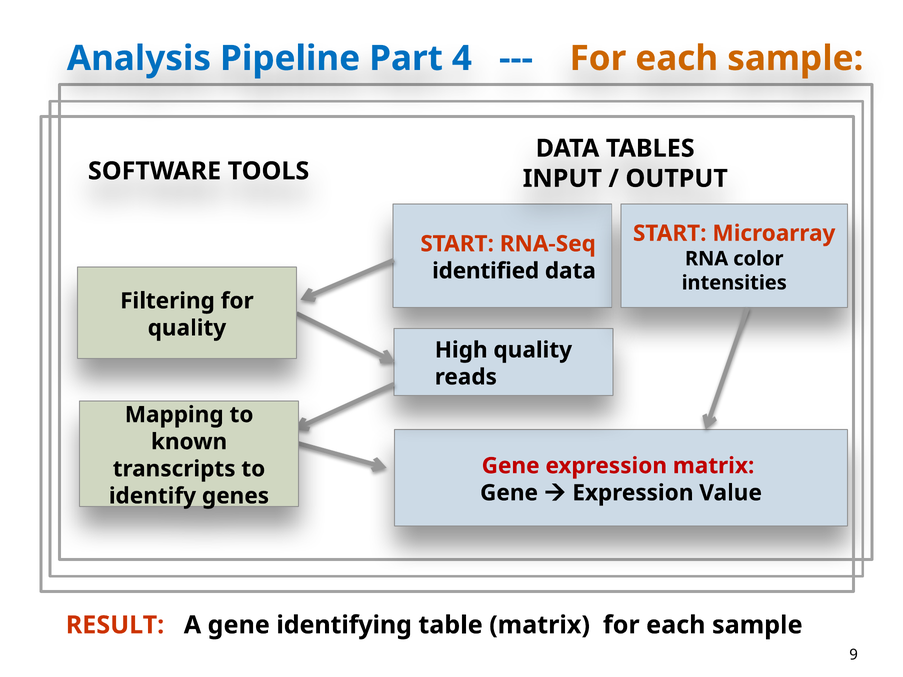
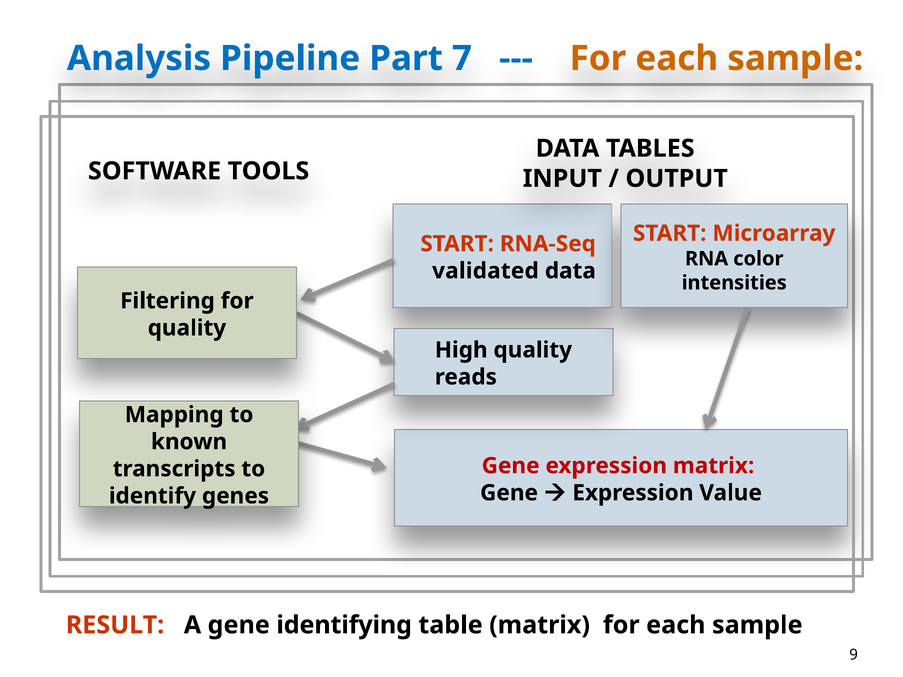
4: 4 -> 7 (462, 58)
identified: identified -> validated (485, 271)
